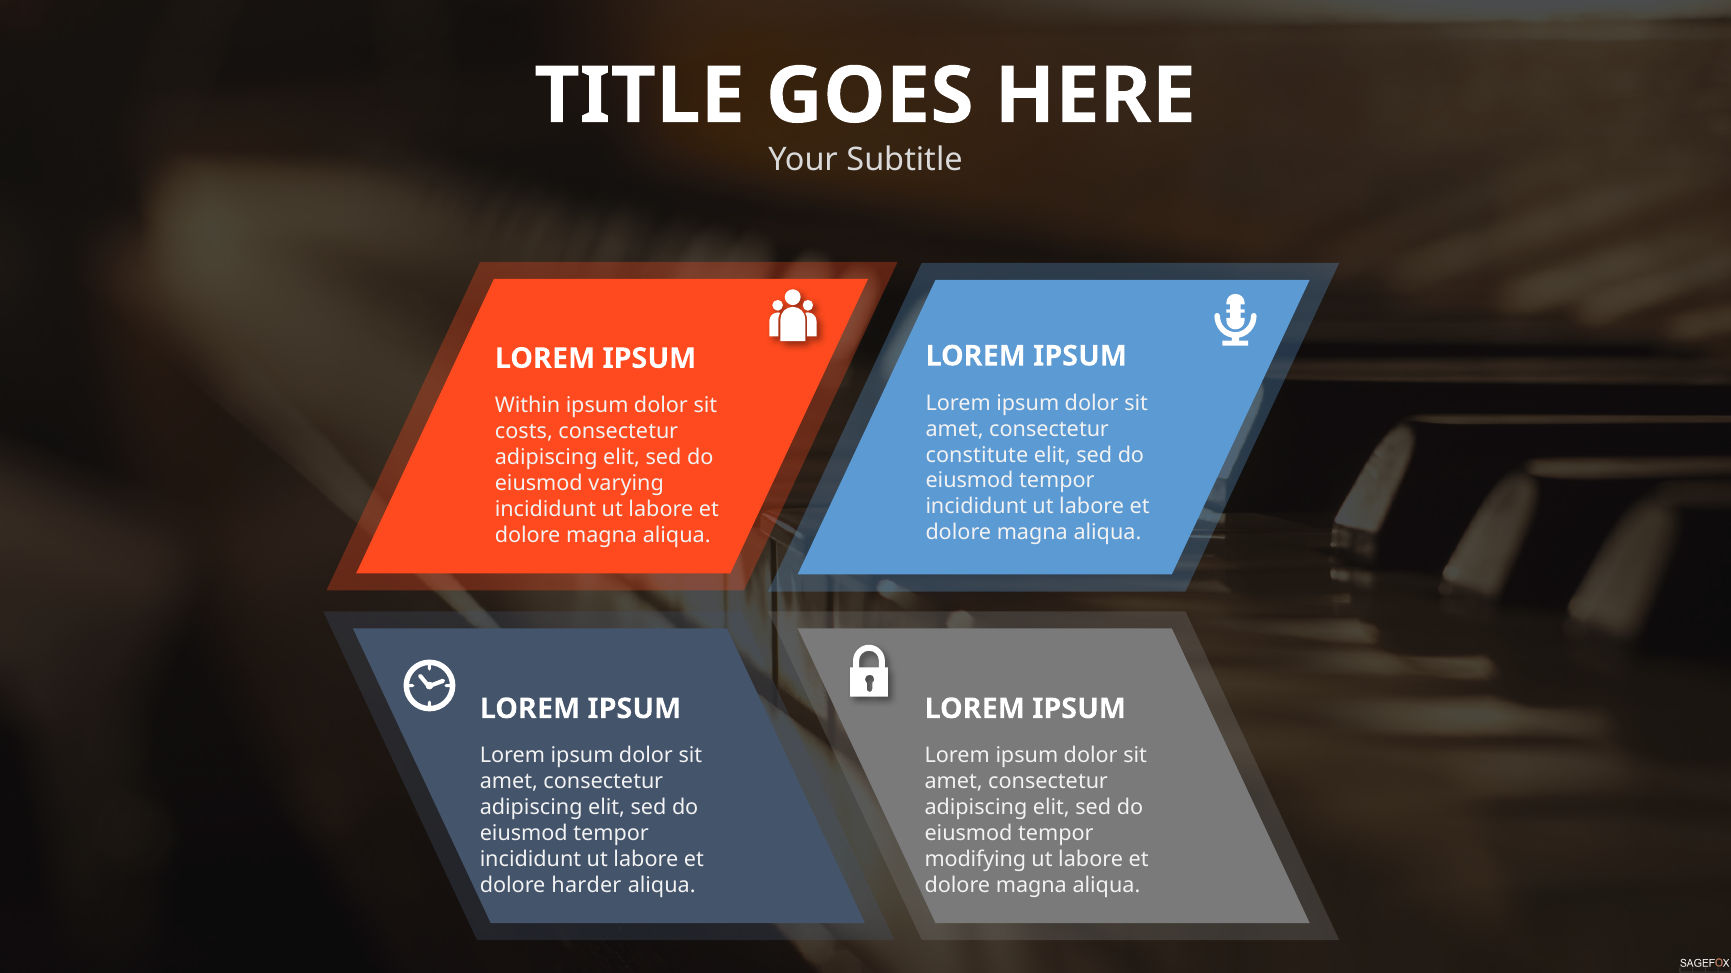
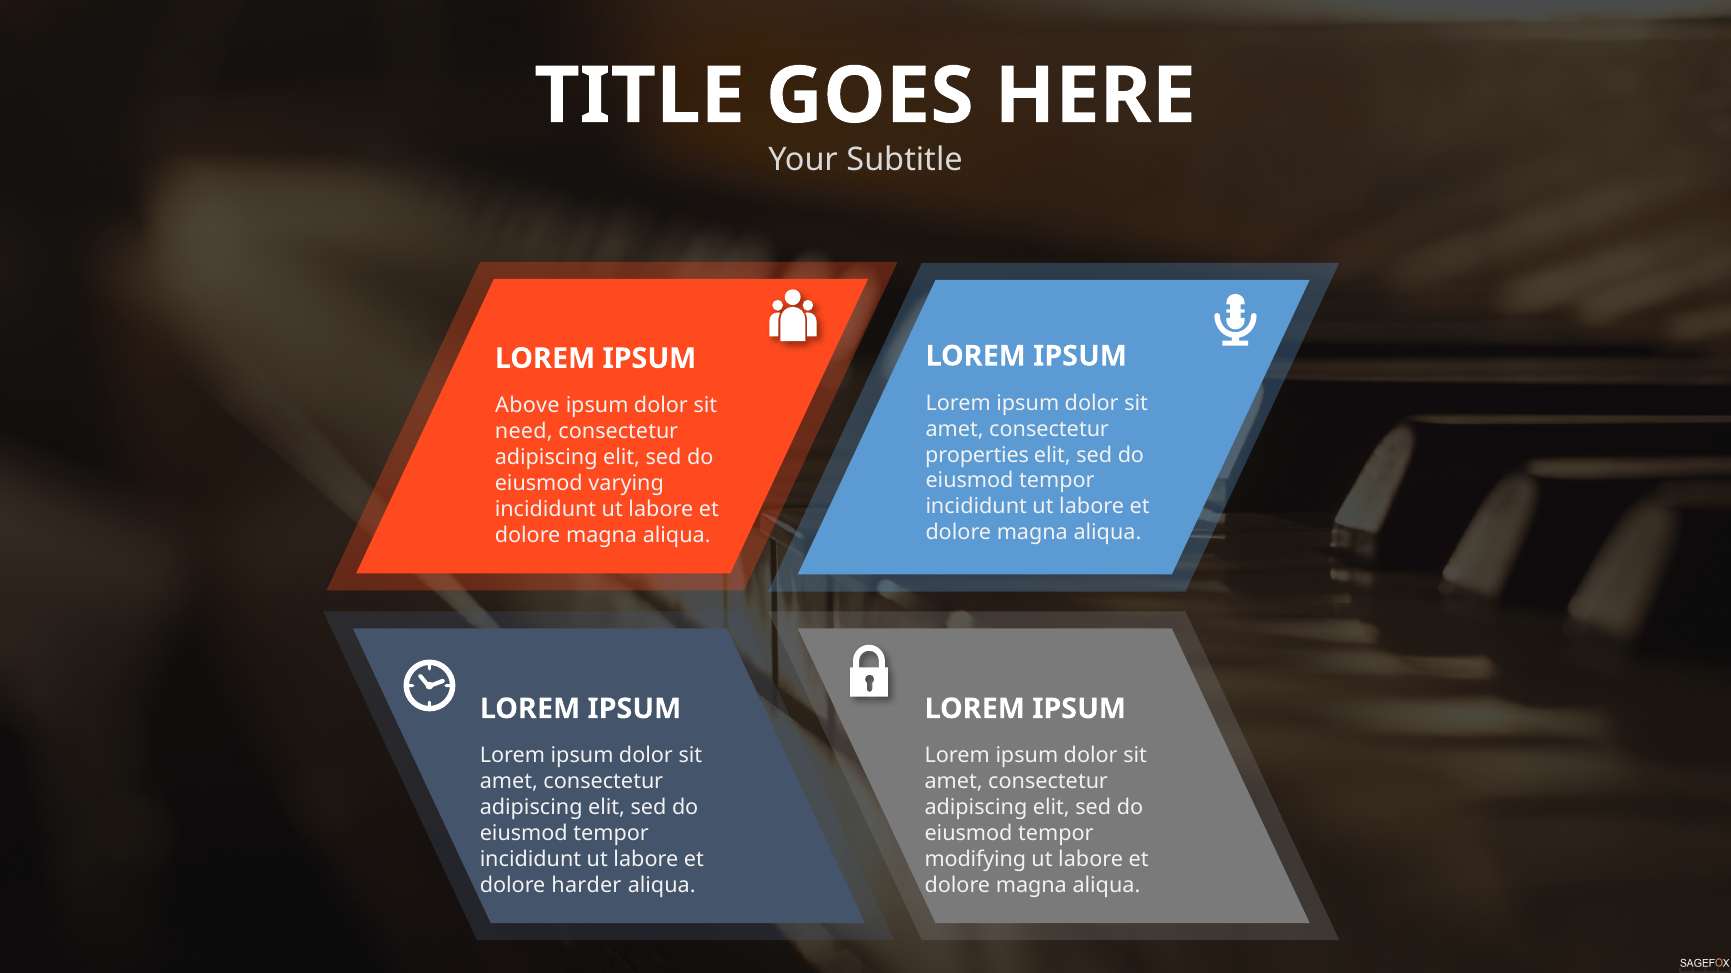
Within: Within -> Above (527, 406)
costs: costs -> need (524, 432)
constitute: constitute -> properties (977, 455)
